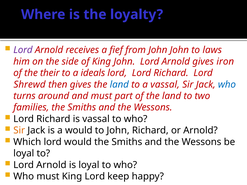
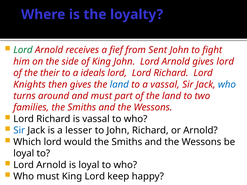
Lord colour: purple -> green (23, 50)
from John: John -> Sent (158, 50)
laws: laws -> fight (212, 50)
gives iron: iron -> lord (225, 62)
Shrewd: Shrewd -> Knights (30, 85)
Sir colour: orange -> blue (19, 131)
a would: would -> lesser (79, 131)
